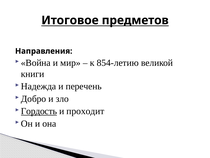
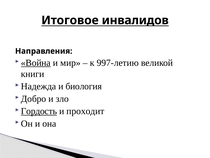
предметов: предметов -> инвалидов (135, 20)
Война underline: none -> present (36, 63)
854-летию: 854-летию -> 997-летию (118, 63)
перечень: перечень -> биология (84, 86)
